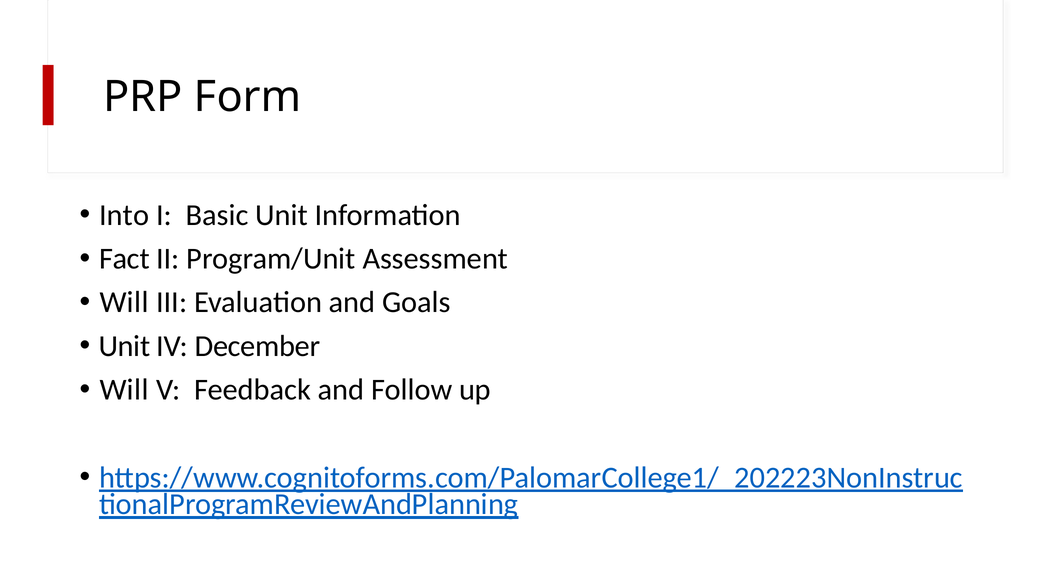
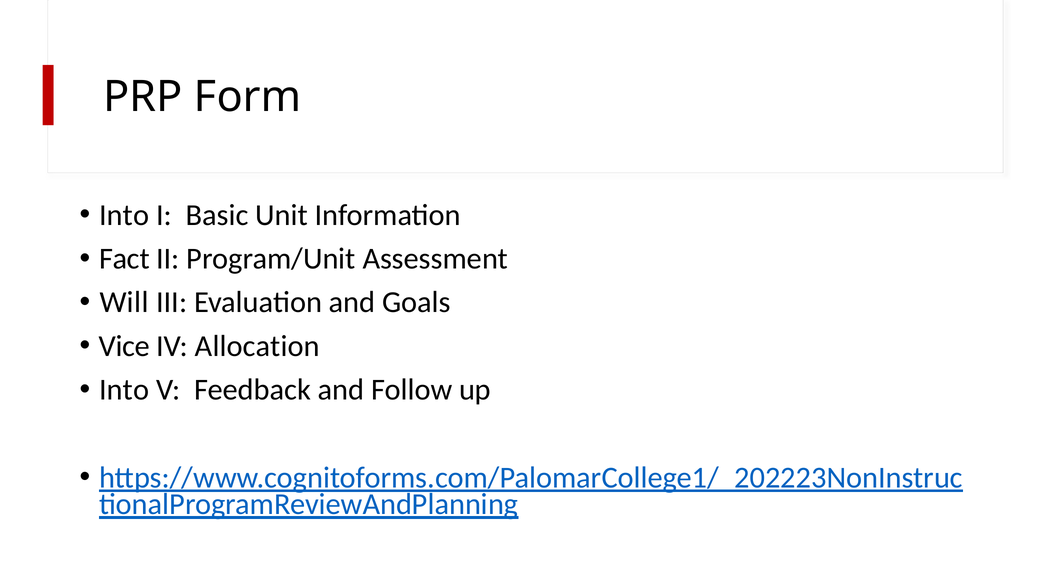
Unit: Unit -> Vice (124, 346)
December: December -> Allocation (257, 346)
Will: Will -> Into (124, 390)
